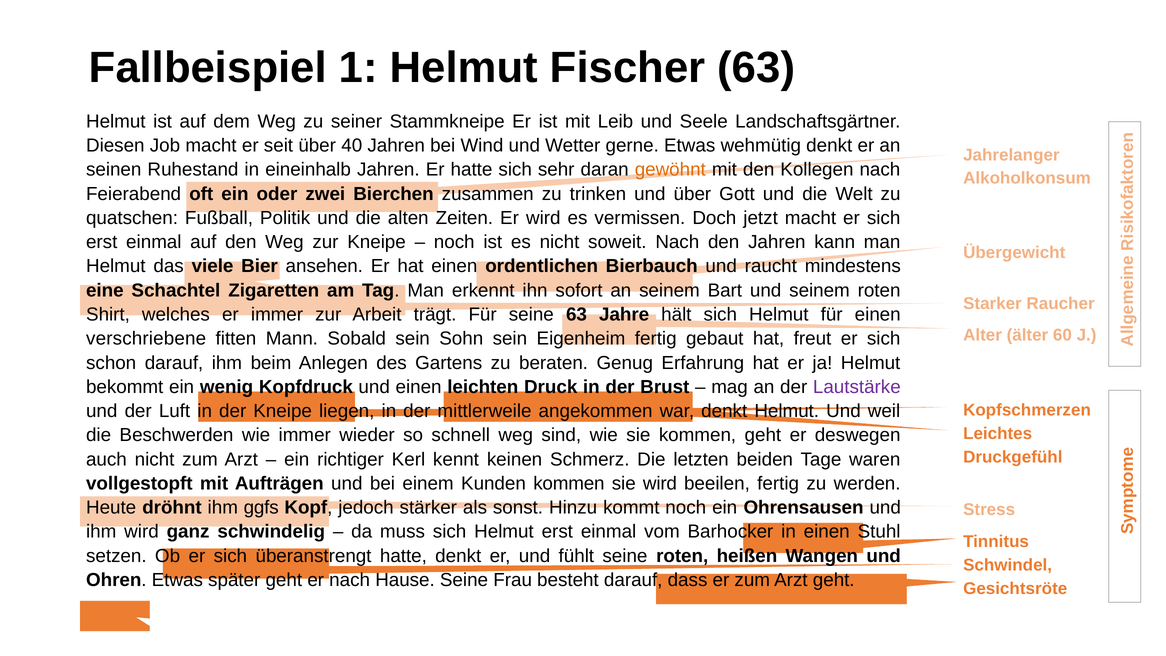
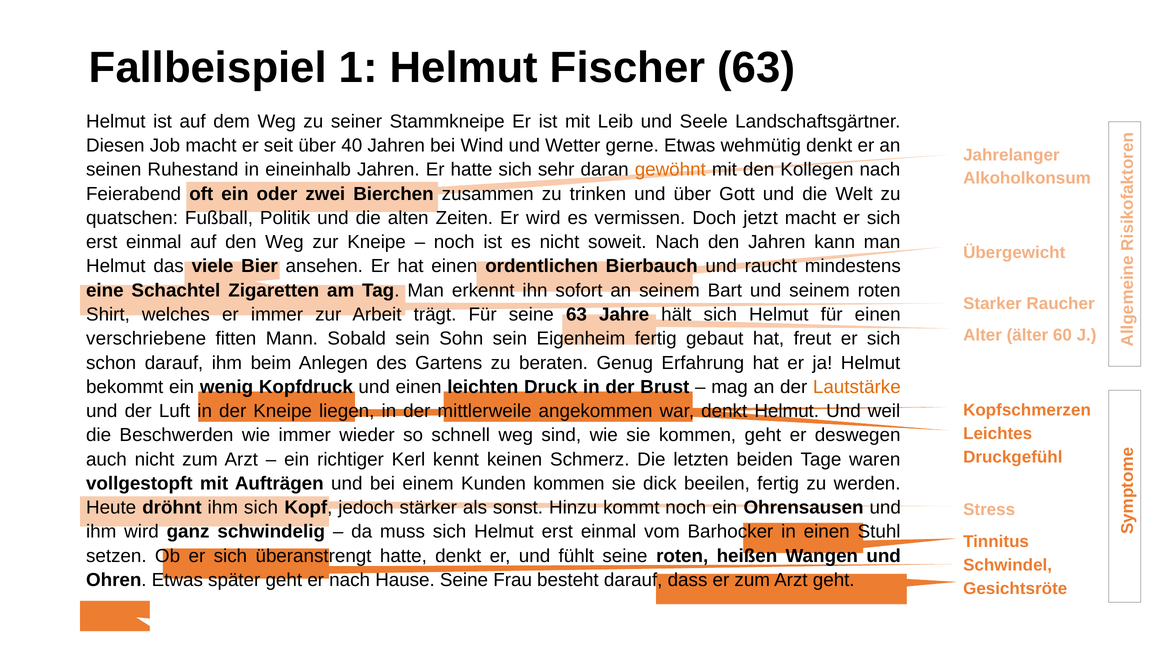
Lautstärke colour: purple -> orange (857, 387)
sie wird: wird -> dick (660, 483)
ihm ggfs: ggfs -> sich (261, 508)
